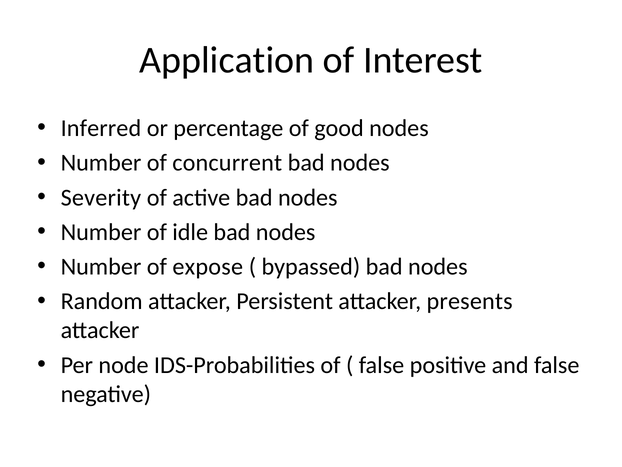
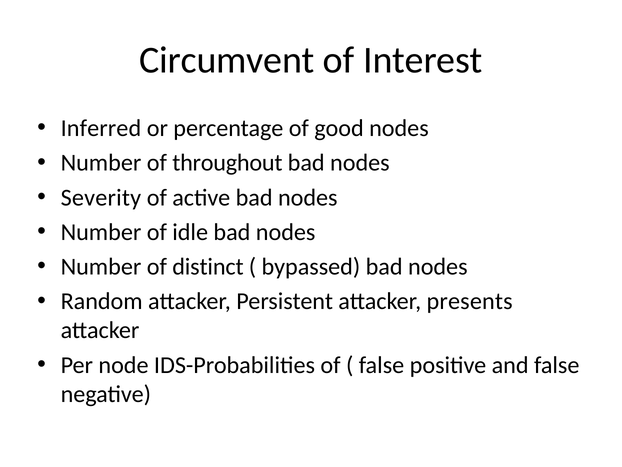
Application: Application -> Circumvent (227, 60)
concurrent: concurrent -> throughout (227, 163)
expose: expose -> distinct (208, 266)
